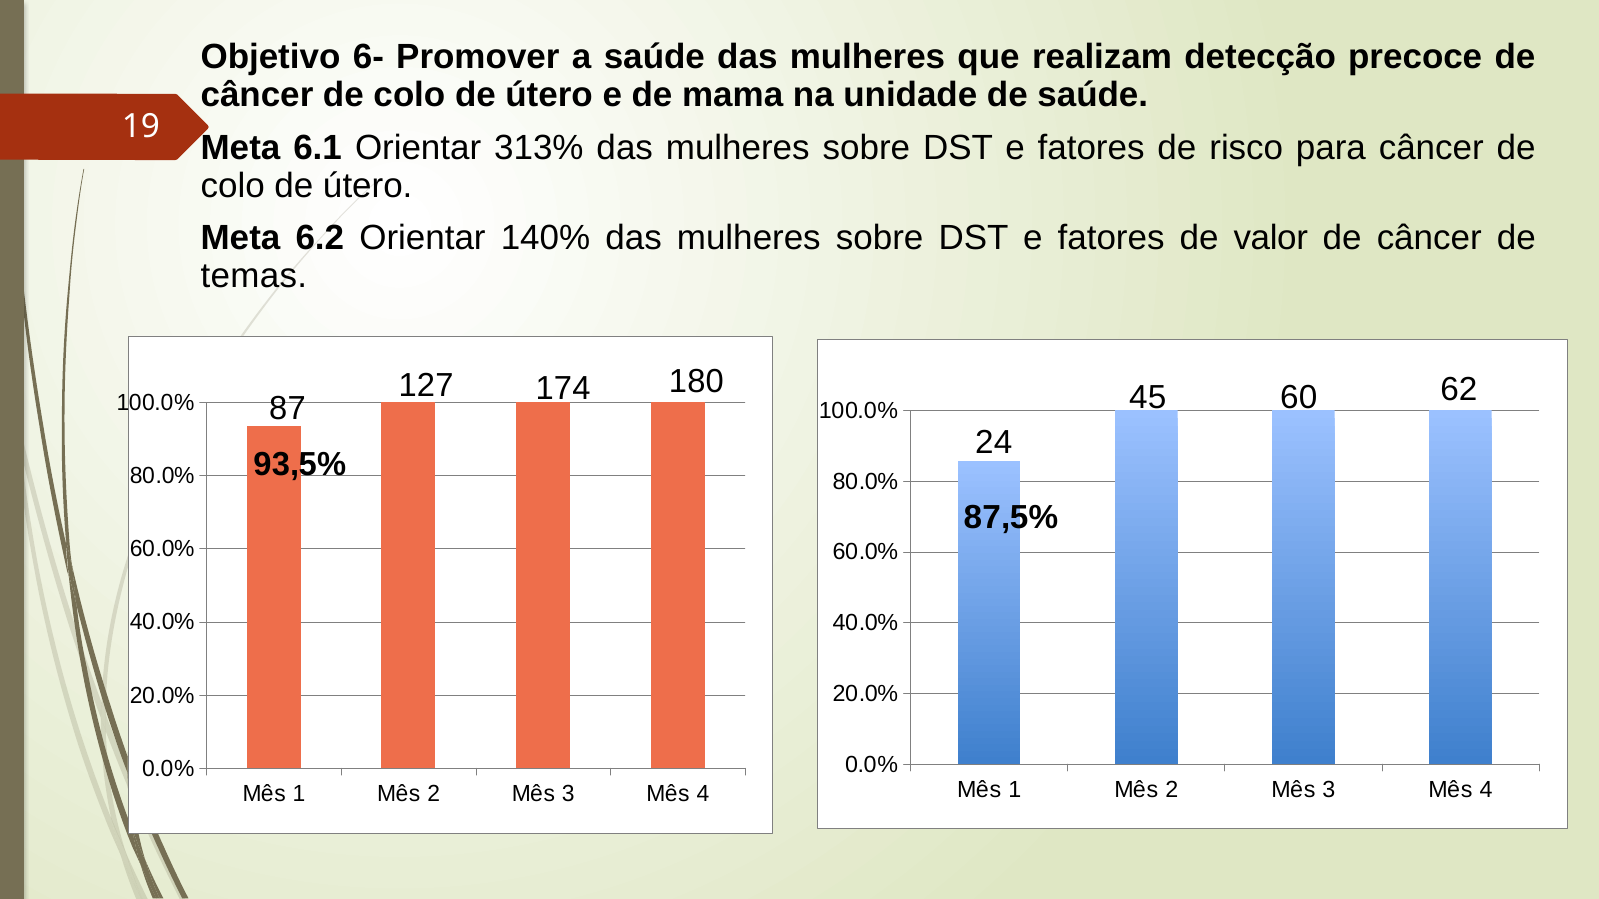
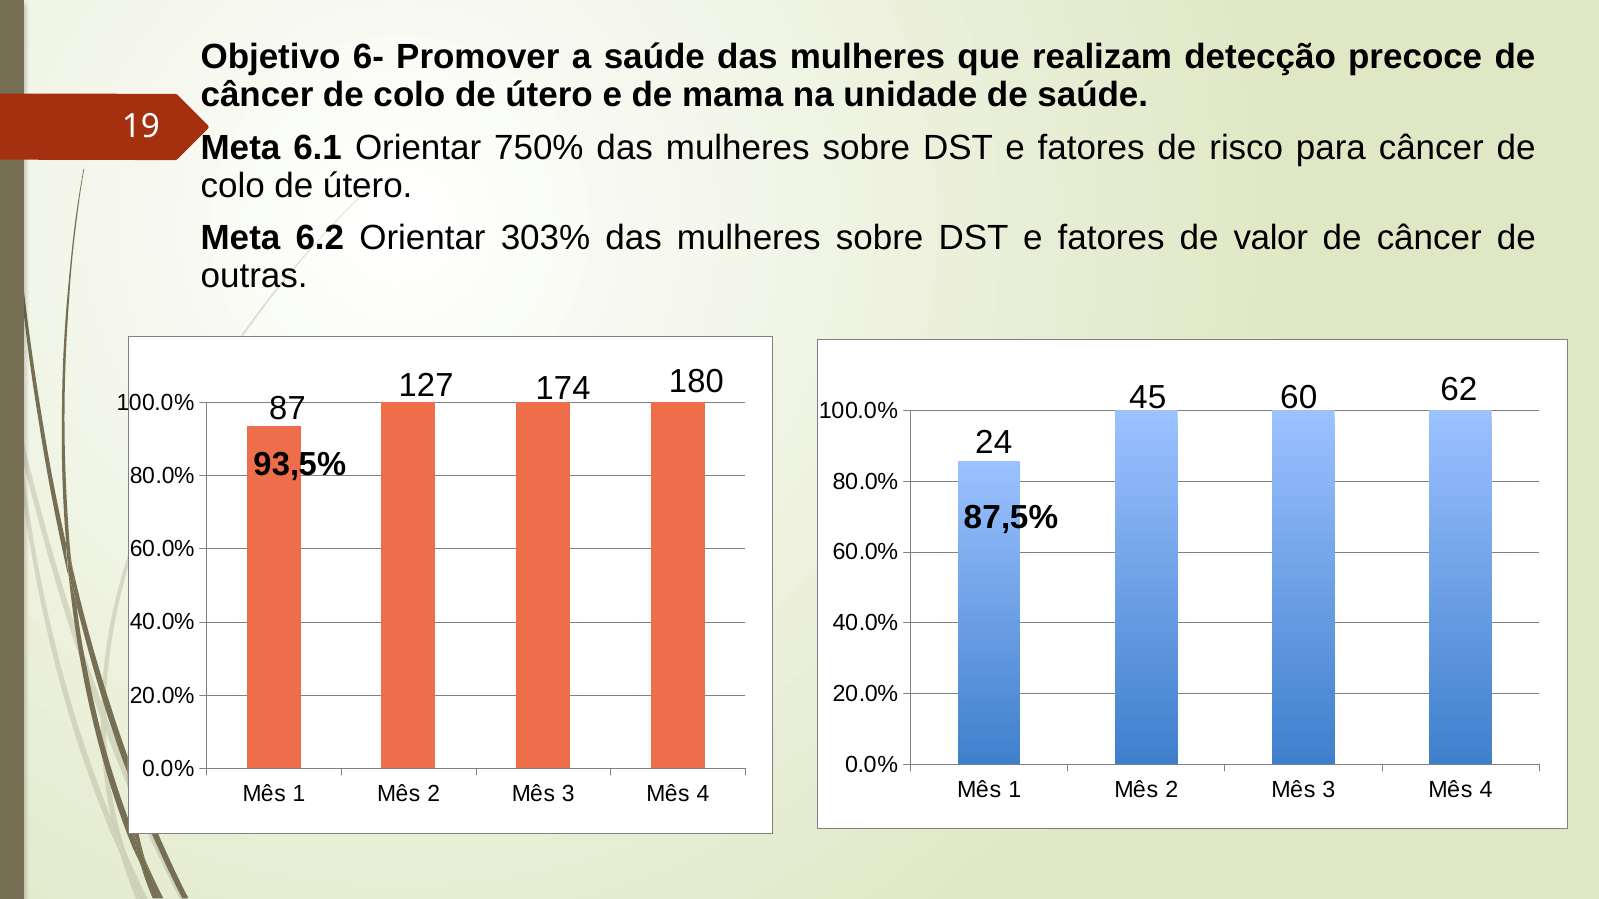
313%: 313% -> 750% (539, 148)
140%: 140% -> 303% (546, 239)
temas: temas -> outras (254, 276)
